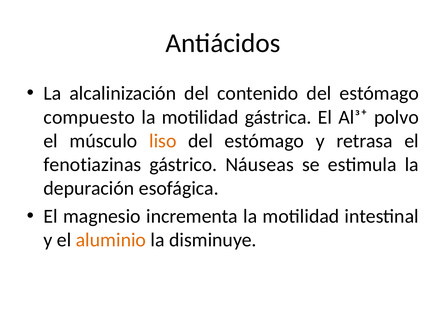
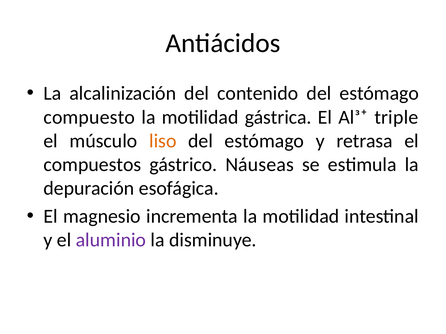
polvo: polvo -> triple (396, 117)
fenotiazinas: fenotiazinas -> compuestos (92, 165)
aluminio colour: orange -> purple (111, 240)
